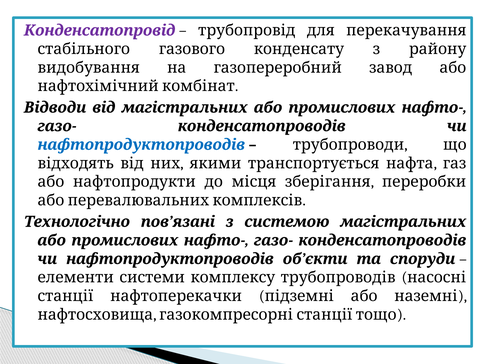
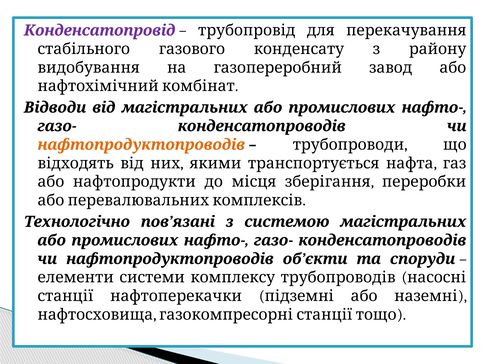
нафтопродуктопроводів colour: blue -> orange (141, 145)
